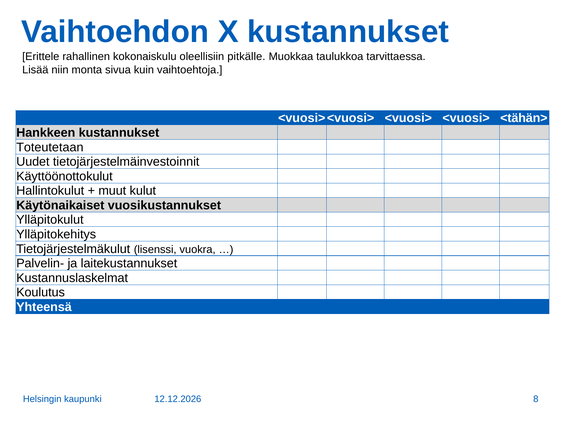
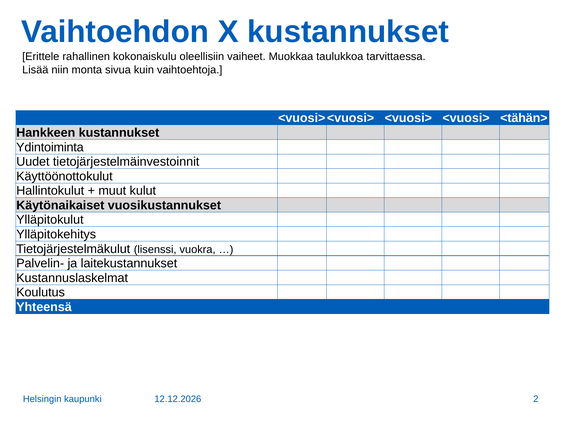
pitkälle: pitkälle -> vaiheet (246, 57)
Toteutetaan: Toteutetaan -> Ydintoiminta (50, 147)
8: 8 -> 2 (536, 399)
